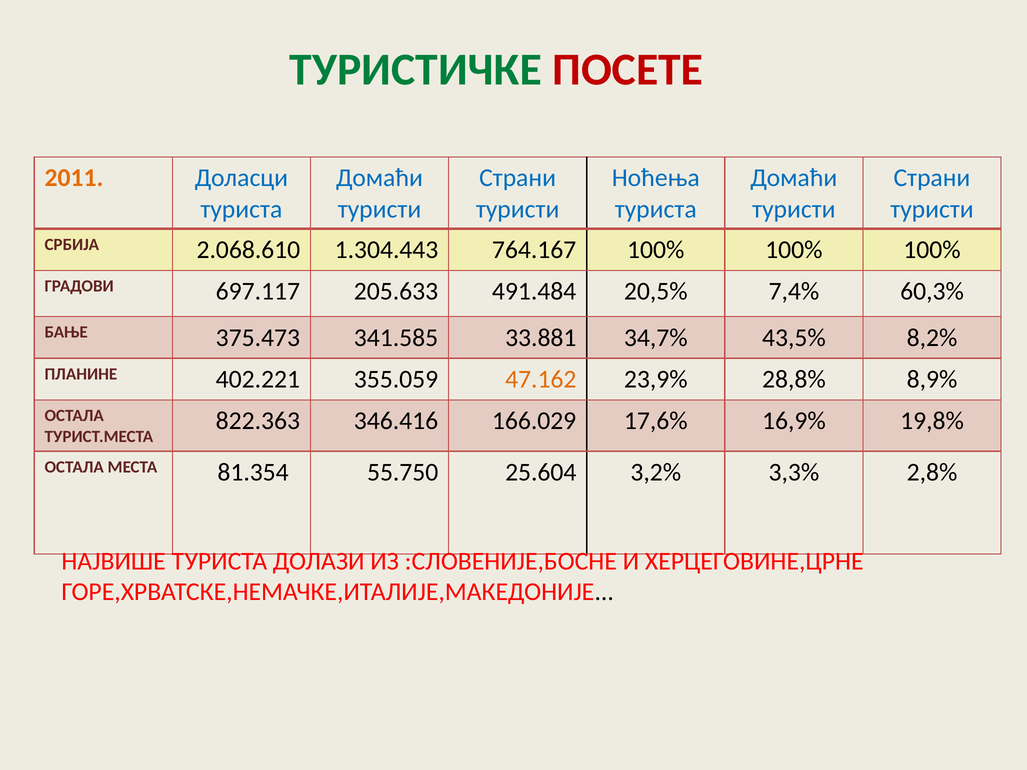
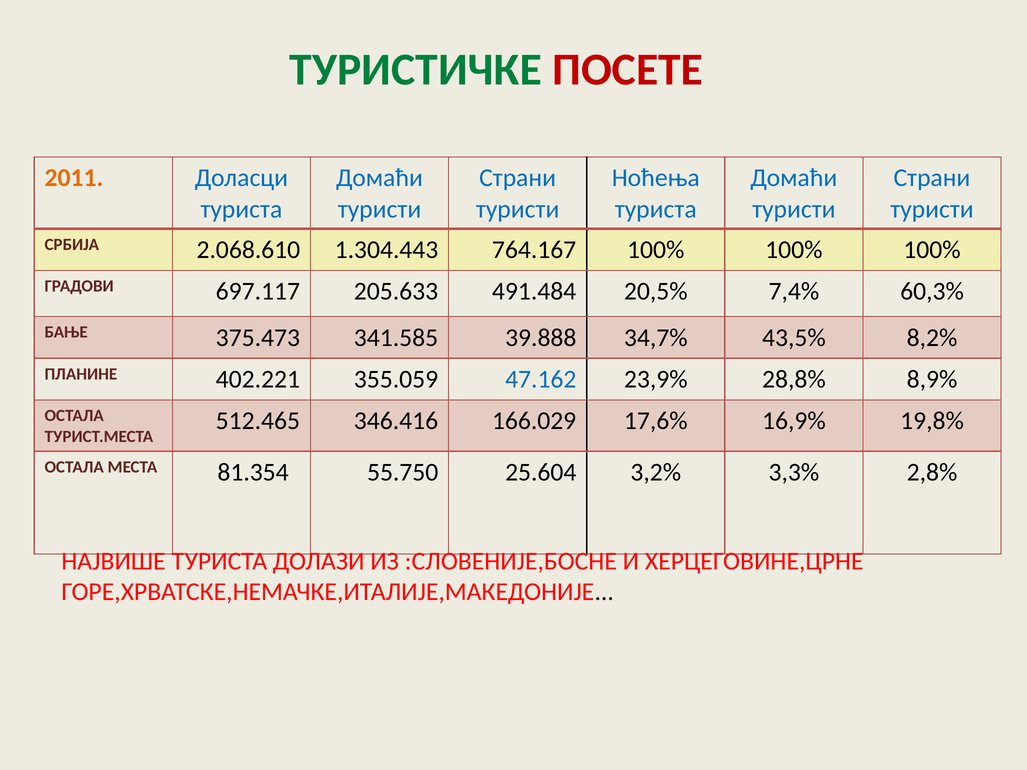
33.881: 33.881 -> 39.888 (541, 338)
47.162 colour: orange -> blue (541, 379)
822.363: 822.363 -> 512.465 (258, 421)
